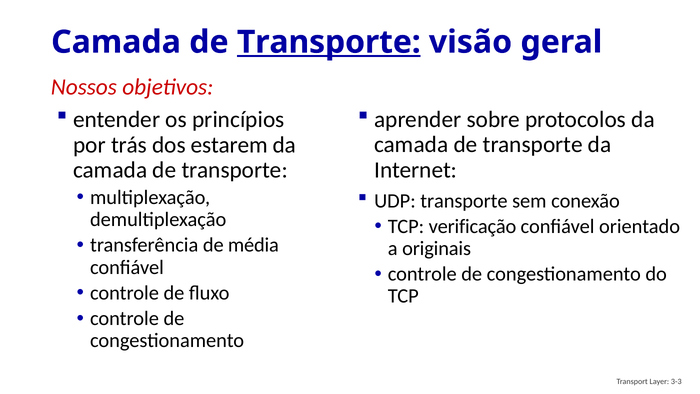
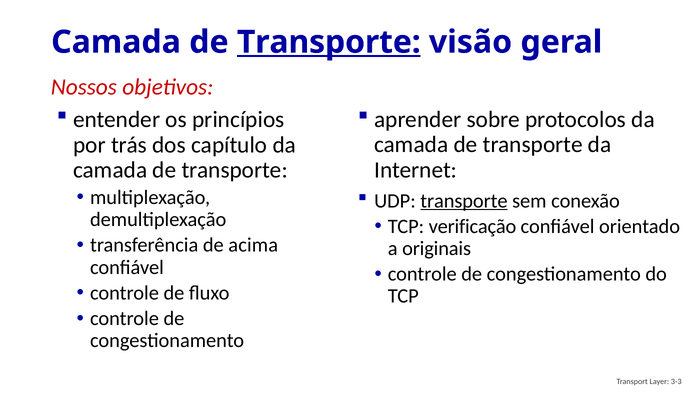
estarem: estarem -> capítulo (229, 145)
transporte underline: none -> present (464, 201)
média: média -> acima (253, 245)
